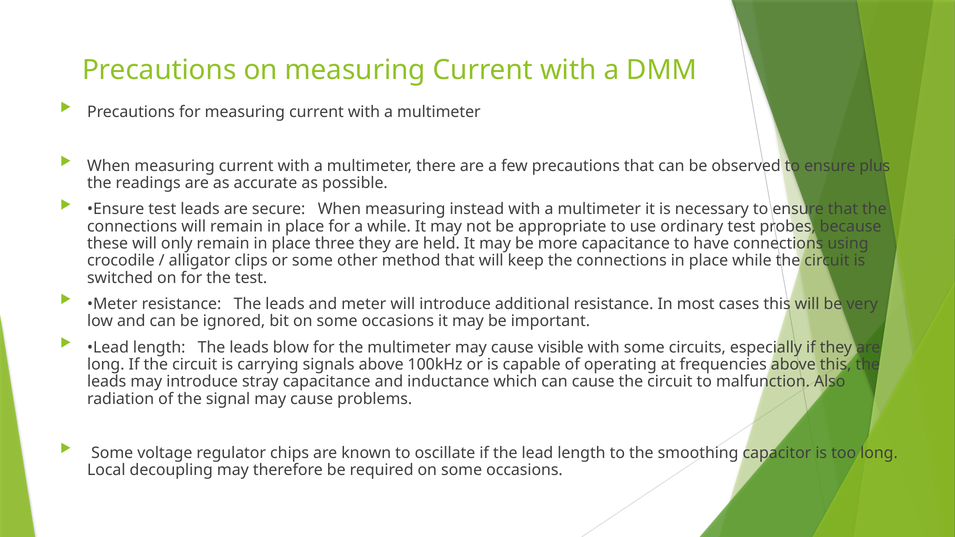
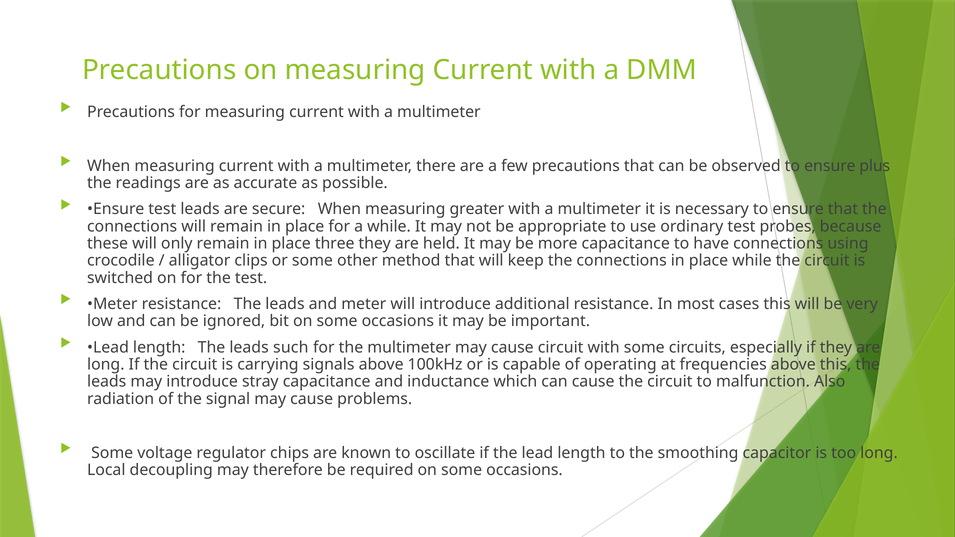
instead: instead -> greater (477, 209)
blow: blow -> such (291, 347)
cause visible: visible -> circuit (561, 347)
